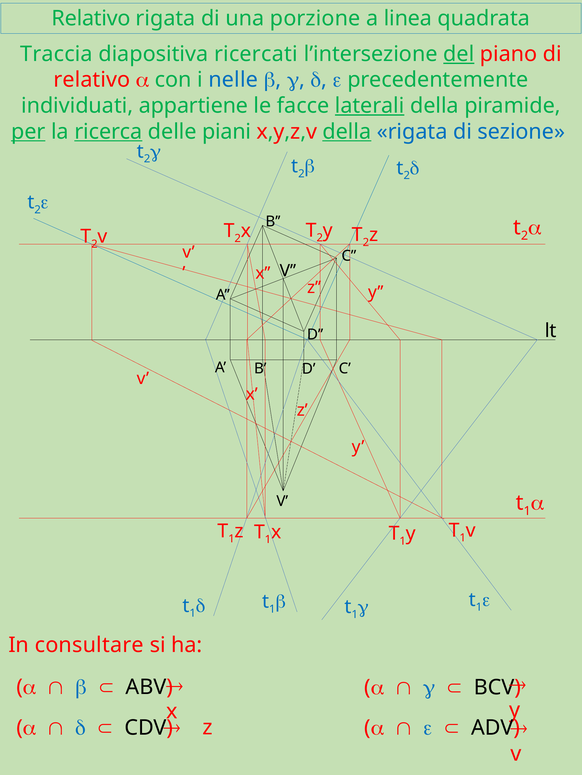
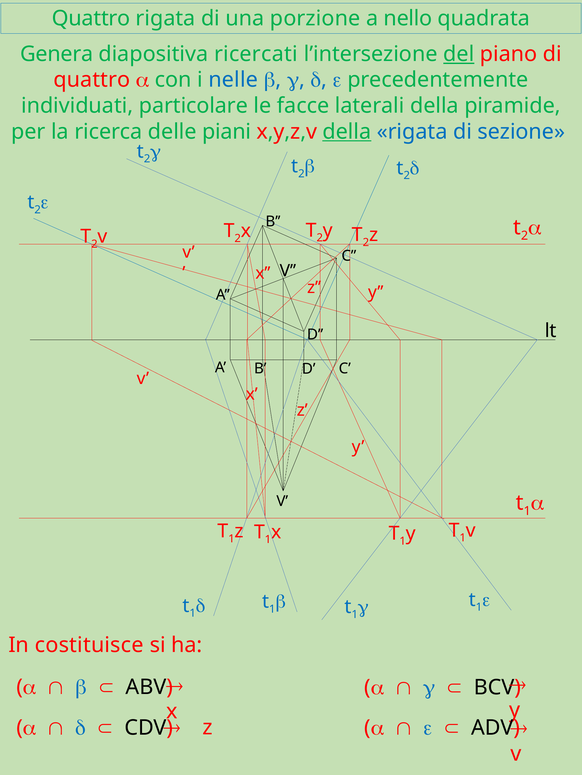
Relativo: Relativo -> Quattro (91, 18)
linea: linea -> nello (408, 18)
Traccia: Traccia -> Genera (57, 54)
relativo: relativo -> quattro (92, 80)
appartiene: appartiene -> particolare (193, 106)
laterali underline: present -> none (370, 106)
per underline: present -> none (28, 132)
ricerca underline: present -> none (108, 132)
consultare: consultare -> costituisce (89, 646)
